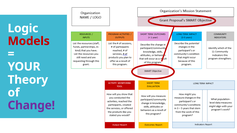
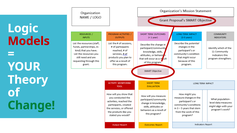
Change colour: purple -> green (31, 106)
